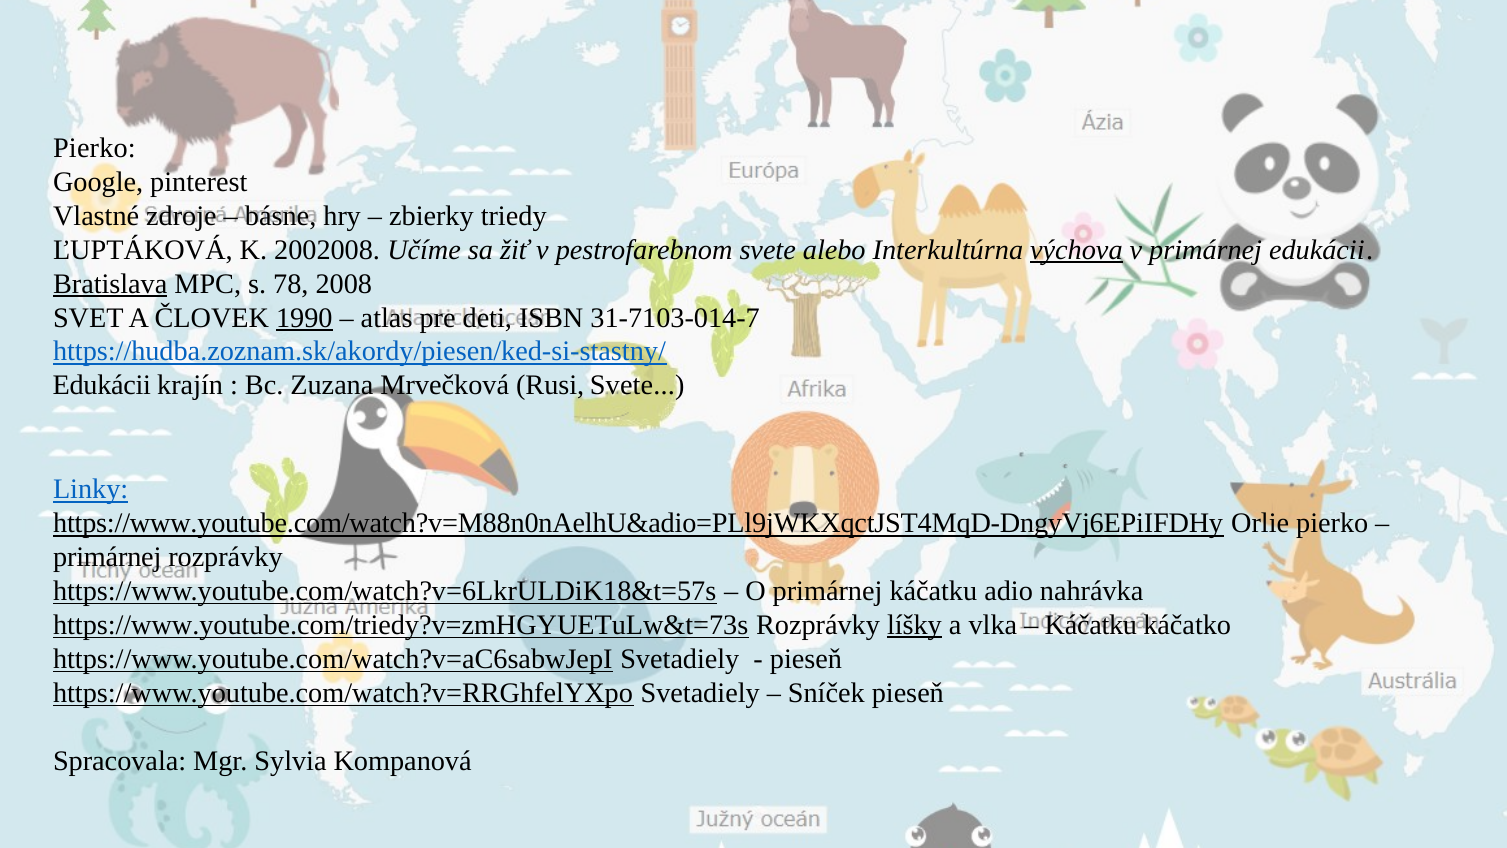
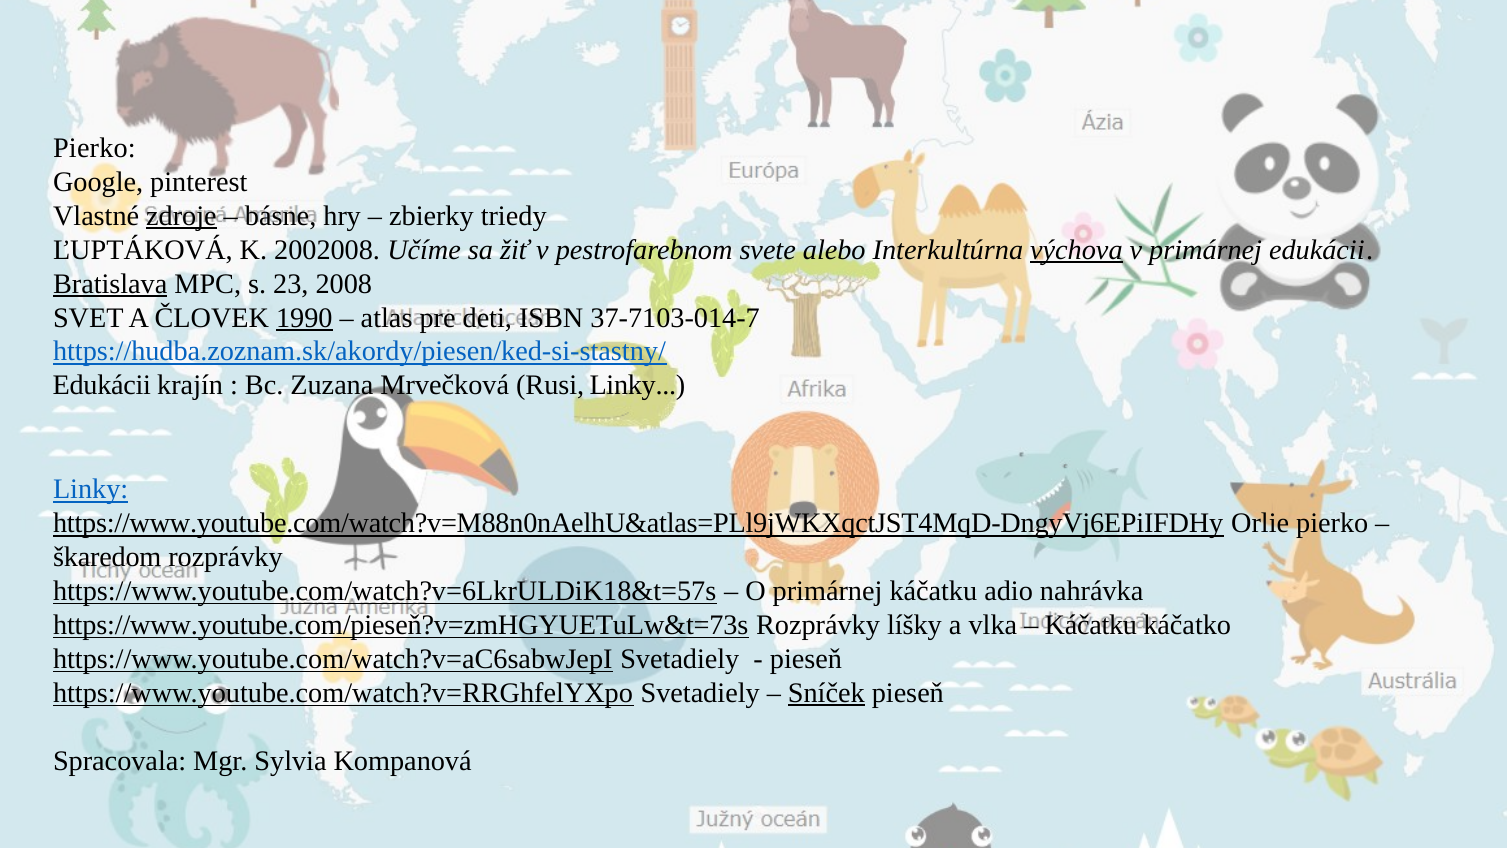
zdroje underline: none -> present (181, 216)
78: 78 -> 23 (291, 284)
31-7103-014-7: 31-7103-014-7 -> 37-7103-014-7 (675, 318)
Rusi Svete: Svete -> Linky (637, 385)
https://www.youtube.com/watch?v=M88n0nAelhU&adio=PLl9jWKXqctJST4MqD-DngyVj6EPiIFDHy: https://www.youtube.com/watch?v=M88n0nAelhU&adio=PLl9jWKXqctJST4MqD-DngyVj6EPiIFDHy -> https://www.youtube.com/watch?v=M88n0nAelhU&atlas=PLl9jWKXqctJST4MqD-DngyVj6EPiIFDHy (638, 523)
primárnej: primárnej -> škaredom (107, 557)
https://www.youtube.com/triedy?v=zmHGYUETuLw&t=73s: https://www.youtube.com/triedy?v=zmHGYUETuLw&t=73s -> https://www.youtube.com/pieseň?v=zmHGYUETuLw&t=73s (401, 625)
líšky underline: present -> none (914, 625)
Sníček underline: none -> present (826, 693)
